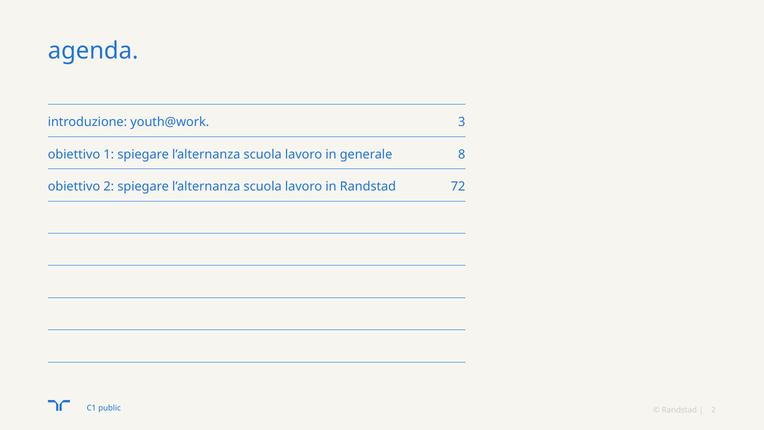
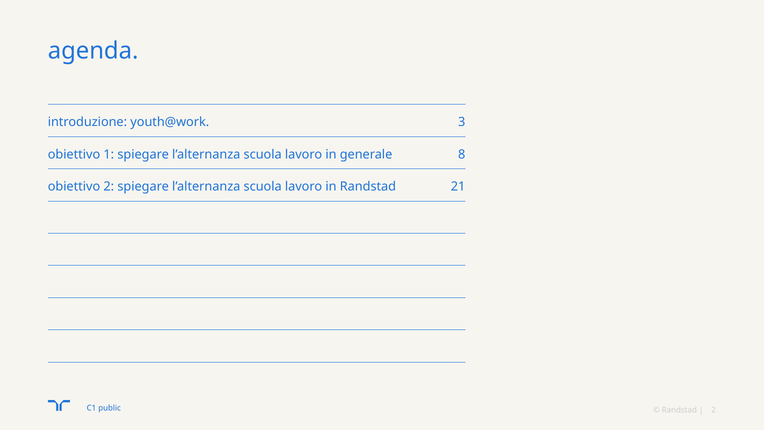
72: 72 -> 21 (458, 186)
